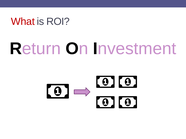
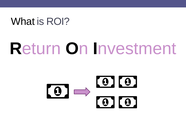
What colour: red -> black (23, 22)
